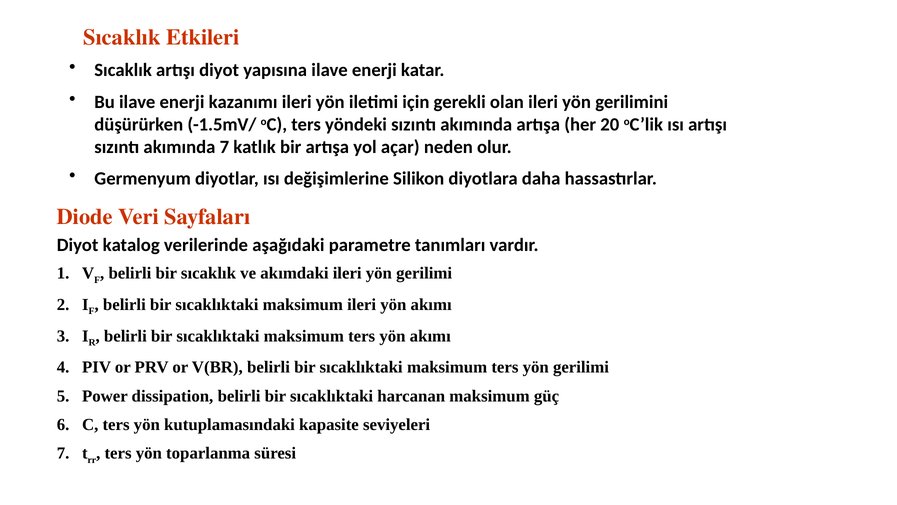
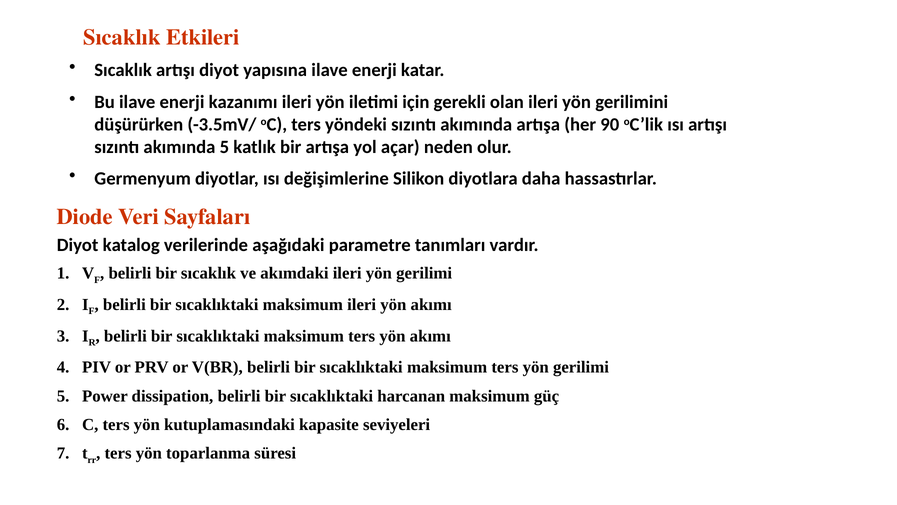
-1.5mV/: -1.5mV/ -> -3.5mV/ (222, 124)
20: 20 -> 90 (610, 124)
akımında 7: 7 -> 5 (224, 147)
